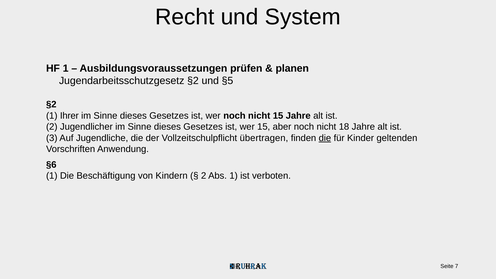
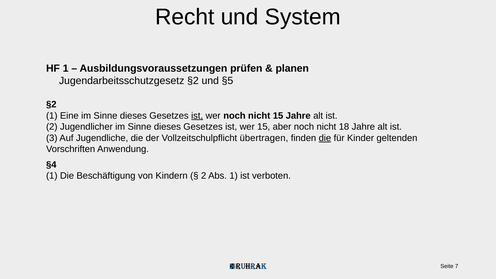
Ihrer: Ihrer -> Eine (69, 116)
ist underline: none -> present (197, 116)
§6: §6 -> §4 (51, 165)
